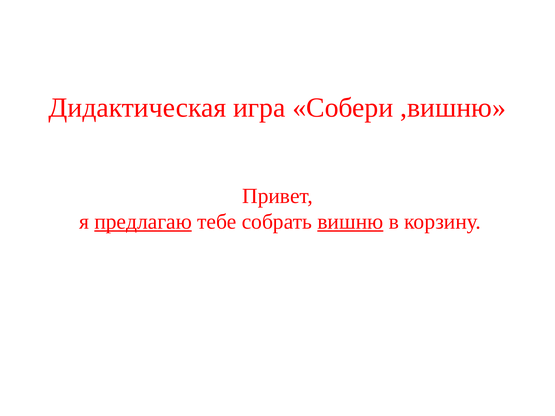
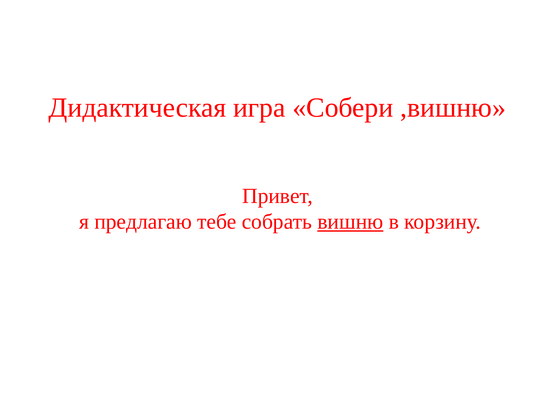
предлагаю underline: present -> none (143, 222)
